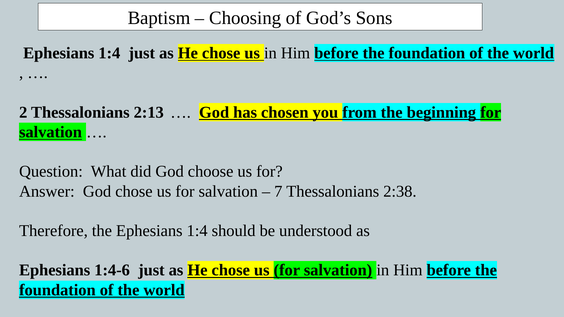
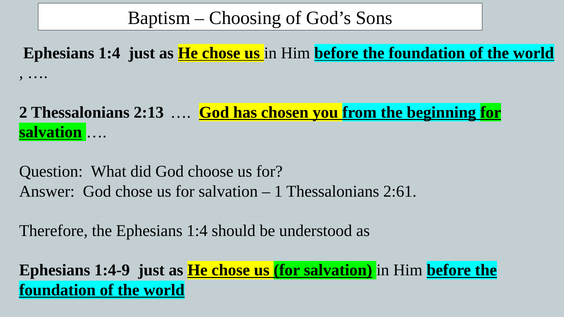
7: 7 -> 1 (278, 191)
2:38: 2:38 -> 2:61 (400, 191)
1:4-6: 1:4-6 -> 1:4-9 (112, 270)
